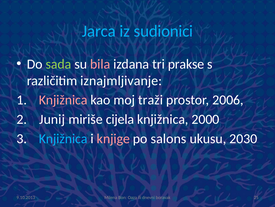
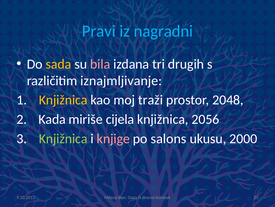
Jarca: Jarca -> Pravi (99, 31)
sudionici: sudionici -> nagradni (163, 31)
sada colour: light green -> yellow (58, 64)
prakse: prakse -> drugih (186, 64)
Knjižnica colour: pink -> yellow (63, 100)
2006: 2006 -> 2048 (228, 100)
Junij: Junij -> Kada (52, 119)
2000: 2000 -> 2056 (205, 119)
Knjižnica colour: light blue -> light green (63, 138)
2030: 2030 -> 2000 (243, 138)
